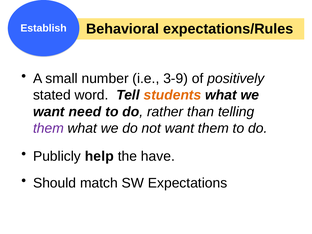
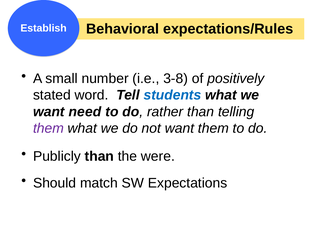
3-9: 3-9 -> 3-8 (176, 78)
students colour: orange -> blue (172, 95)
Publicly help: help -> than (99, 156)
have: have -> were (158, 156)
